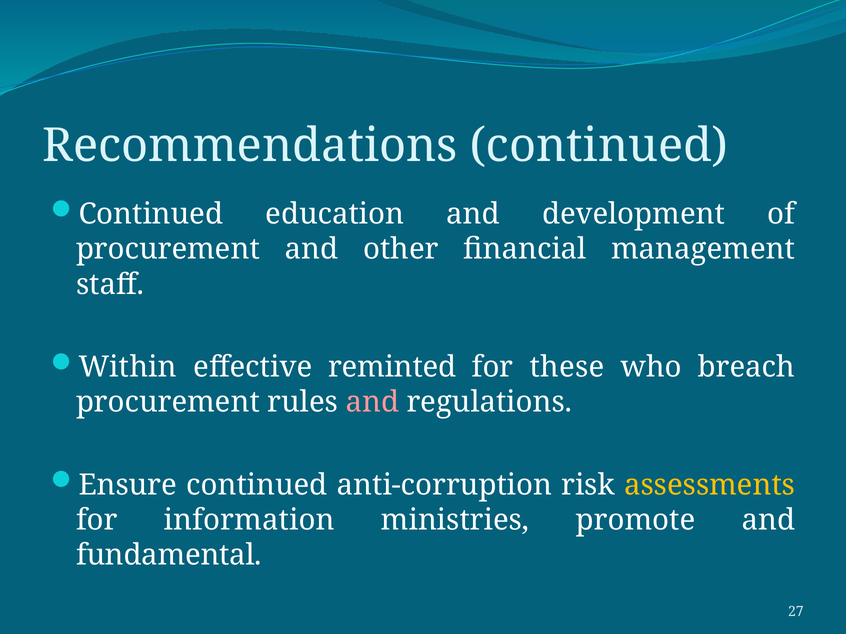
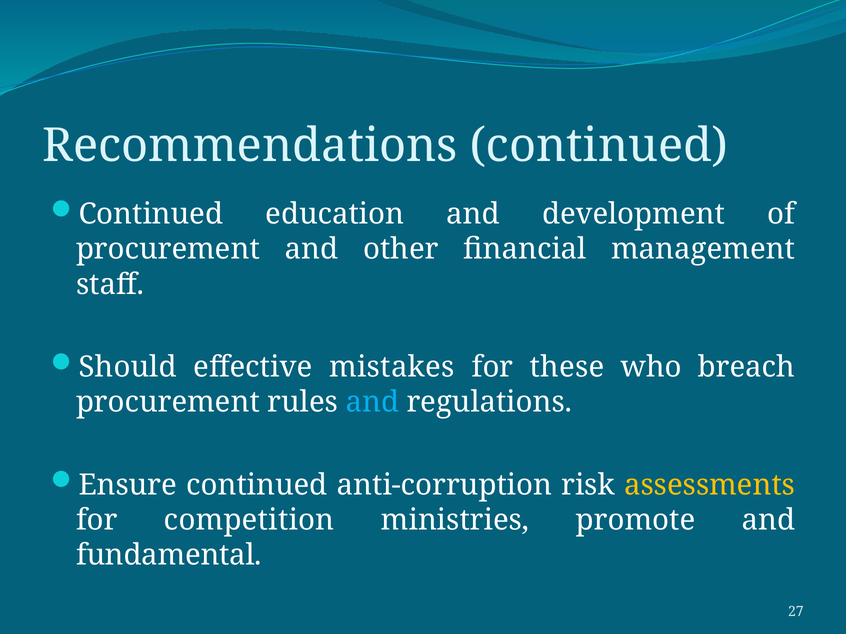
Within: Within -> Should (128, 367)
reminted: reminted -> mistakes (392, 367)
and colour: pink -> light blue (372, 403)
information: information -> competition (249, 520)
